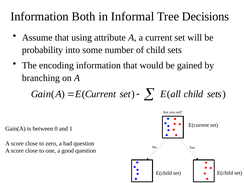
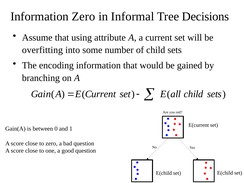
Information Both: Both -> Zero (83, 16)
probability: probability -> overfitting (42, 50)
